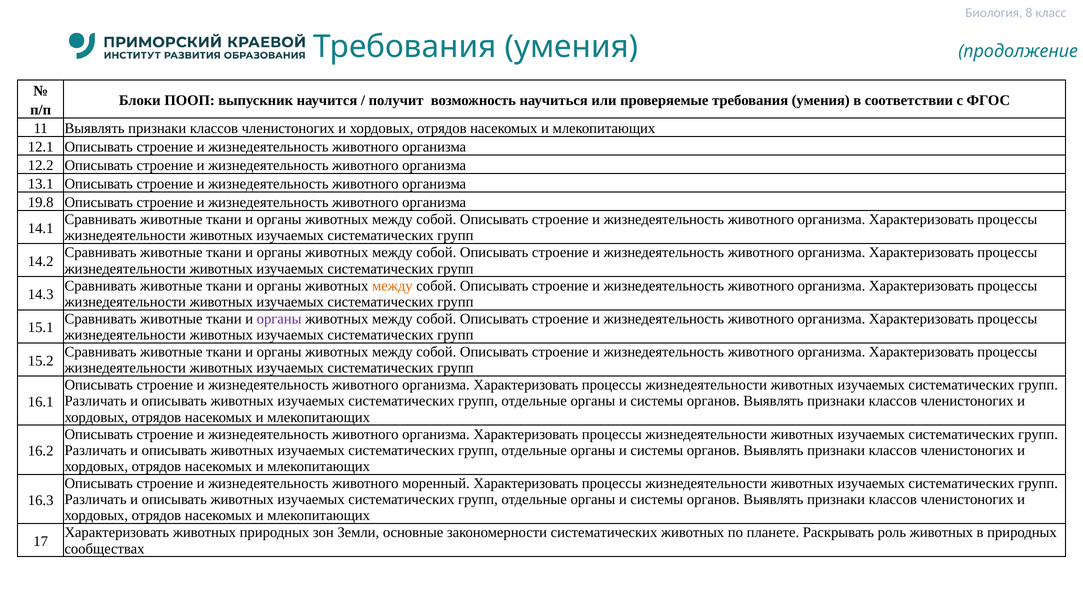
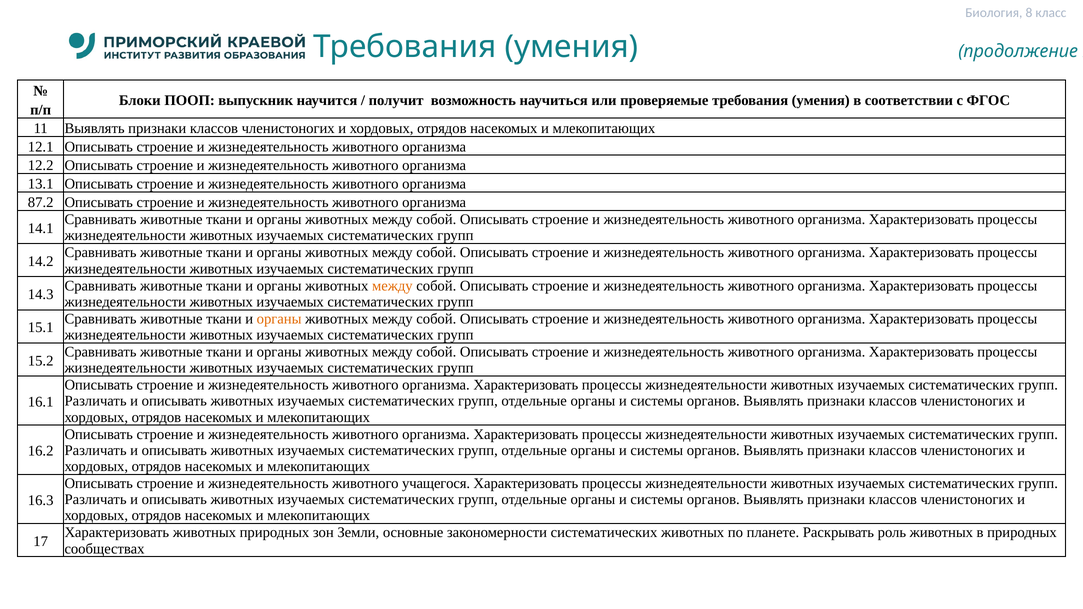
19.8: 19.8 -> 87.2 (41, 203)
органы colour: purple -> orange (279, 319)
моренный: моренный -> учащегося (436, 484)
